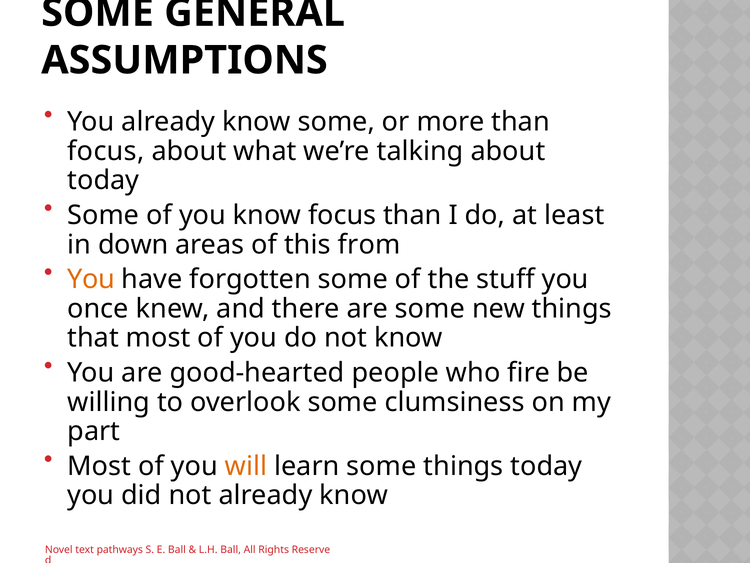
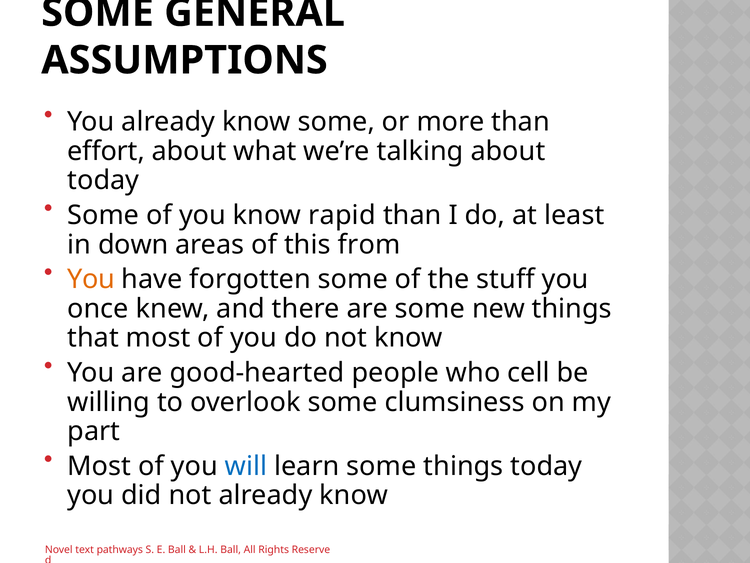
focus: focus -> effort (106, 151)
know focus: focus -> rapid (342, 215)
fire: fire -> cell (529, 373)
will colour: orange -> blue (246, 466)
